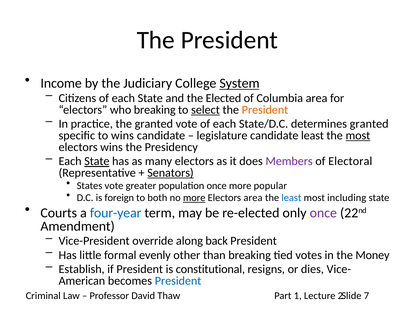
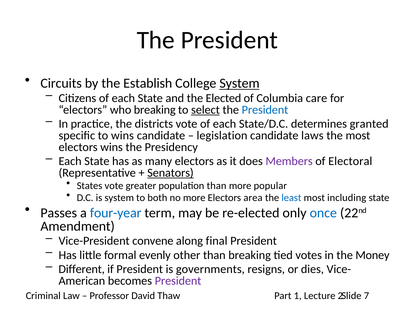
Income: Income -> Circuits (61, 83)
Judiciary: Judiciary -> Establish (148, 83)
Columbia area: area -> care (317, 98)
President colour: orange -> blue (265, 110)
the granted: granted -> districts (154, 124)
legislature: legislature -> legislation (222, 136)
candidate least: least -> laws (312, 136)
most underline: present -> none (358, 136)
State underline: present -> none (97, 161)
population once: once -> than (217, 186)
is foreign: foreign -> system (119, 198)
more underline: present -> none (194, 198)
Courts: Courts -> Passes (59, 213)
once colour: purple -> blue (323, 213)
override: override -> convene (153, 241)
back: back -> final (217, 241)
Establish: Establish -> Different (82, 269)
constitutional: constitutional -> governments (210, 269)
President colour: blue -> purple (178, 281)
